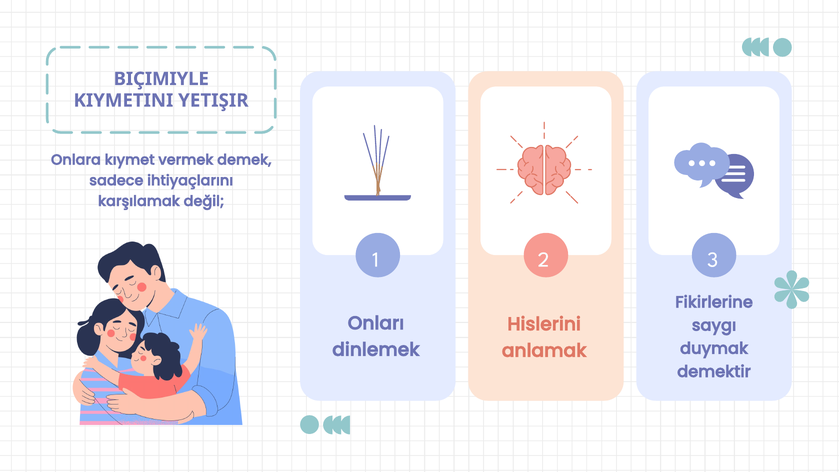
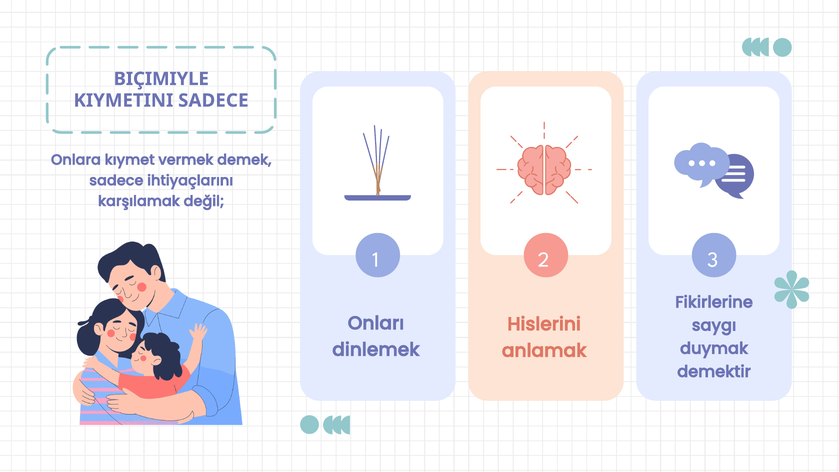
KIYMETINI YETIŞIR: YETIŞIR -> SADECE (213, 101)
